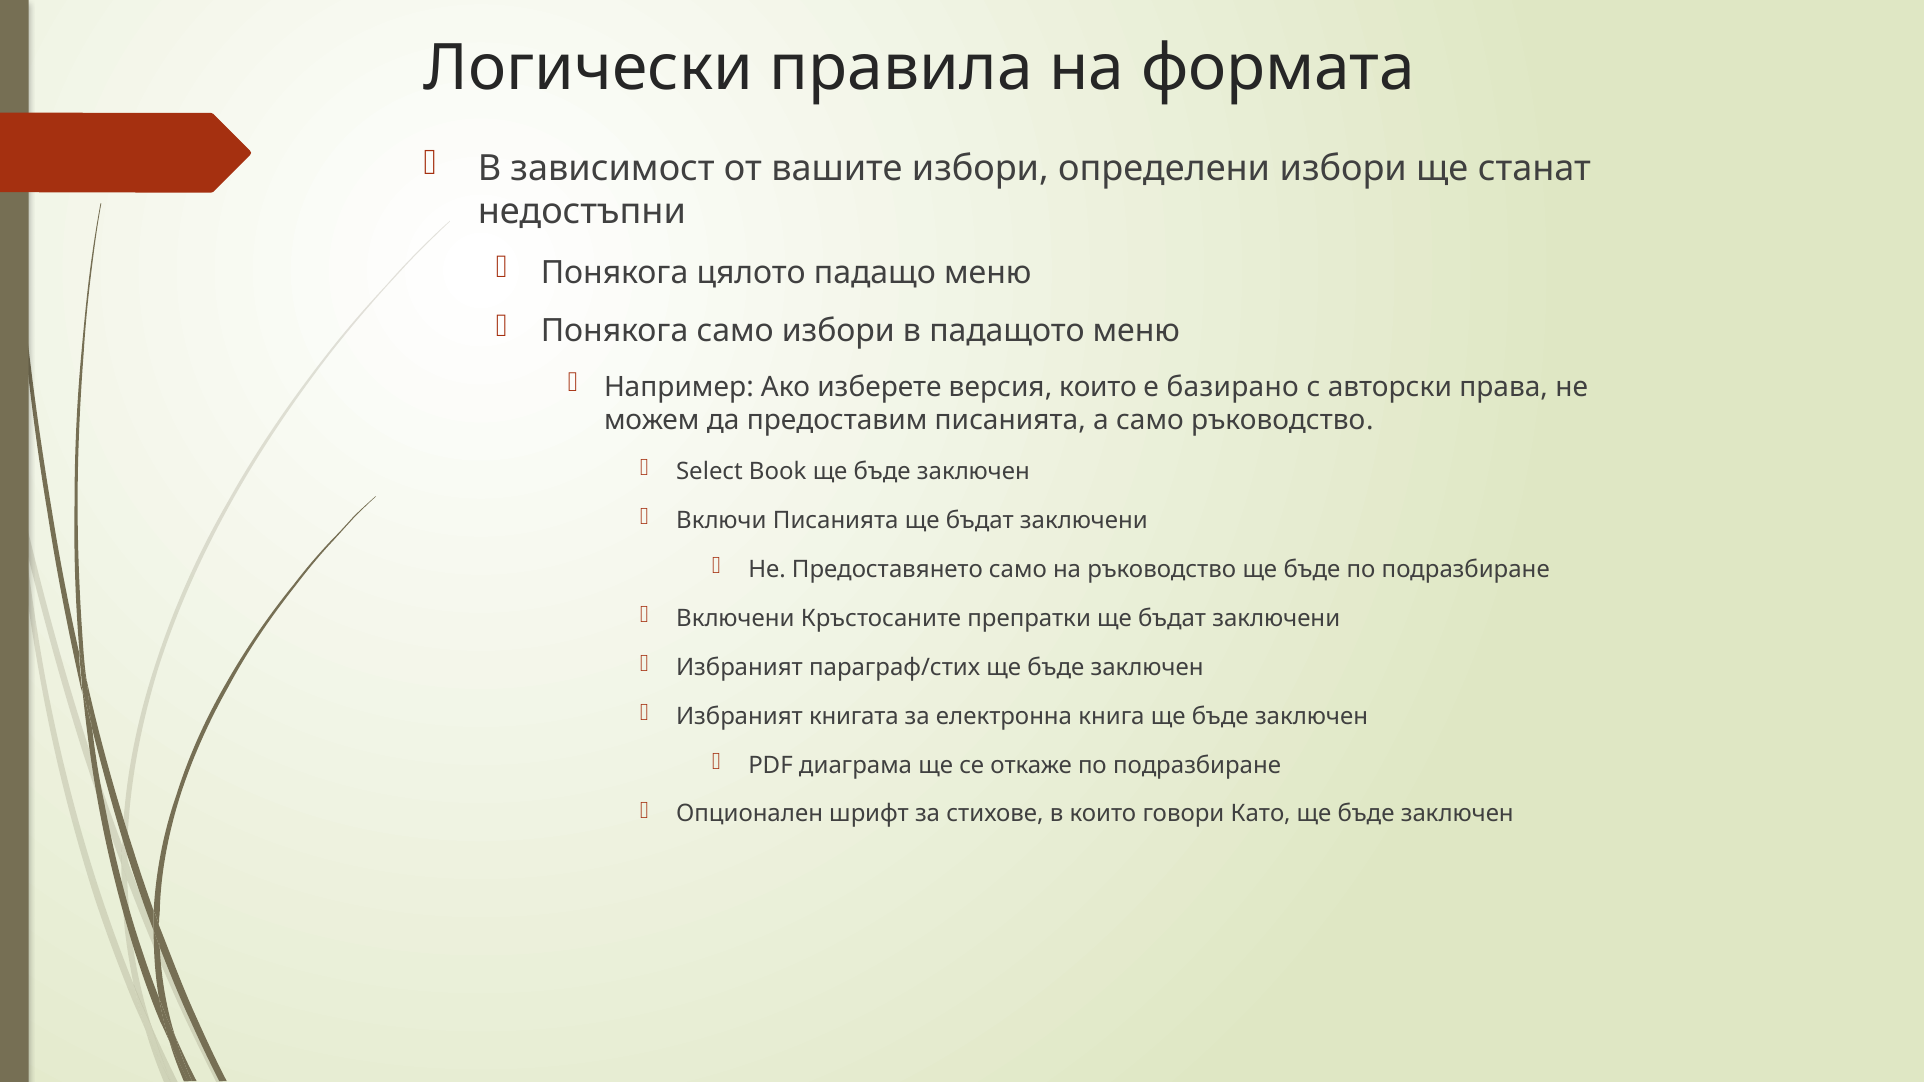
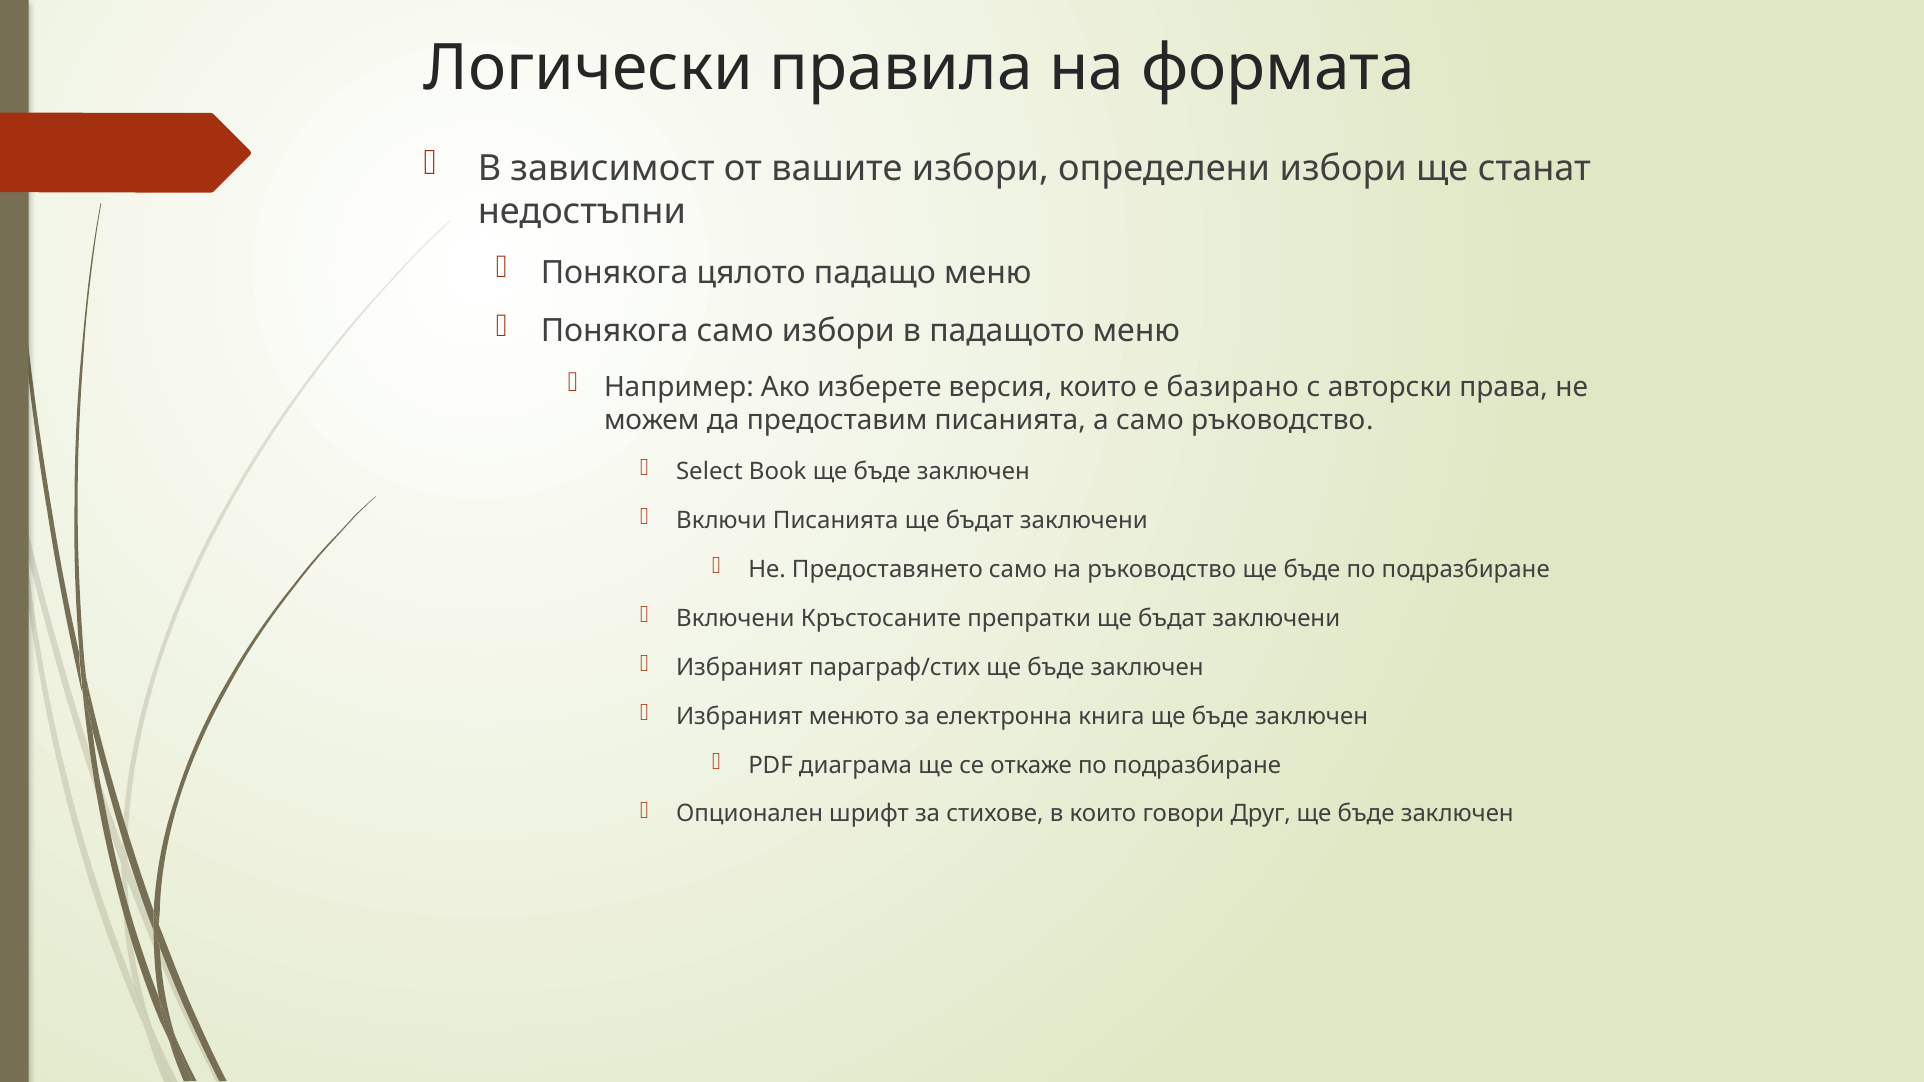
книгата: книгата -> менюто (854, 716)
Като: Като -> Друг (1261, 814)
